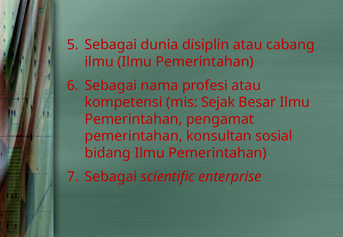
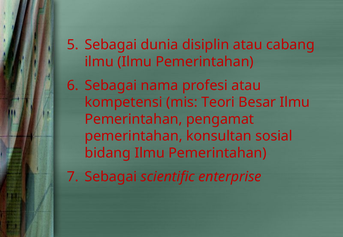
Sejak: Sejak -> Teori (218, 103)
